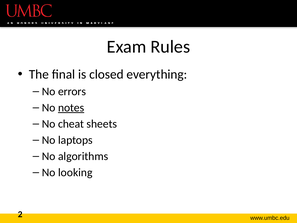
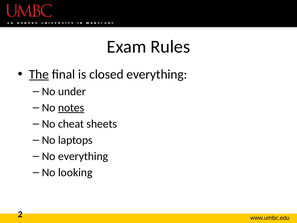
The underline: none -> present (39, 74)
errors: errors -> under (72, 91)
No algorithms: algorithms -> everything (83, 156)
